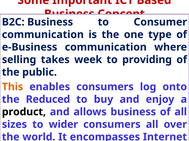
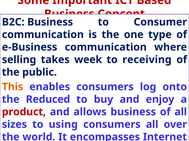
providing: providing -> receiving (147, 60)
product colour: black -> red (24, 112)
wider: wider -> using (63, 125)
